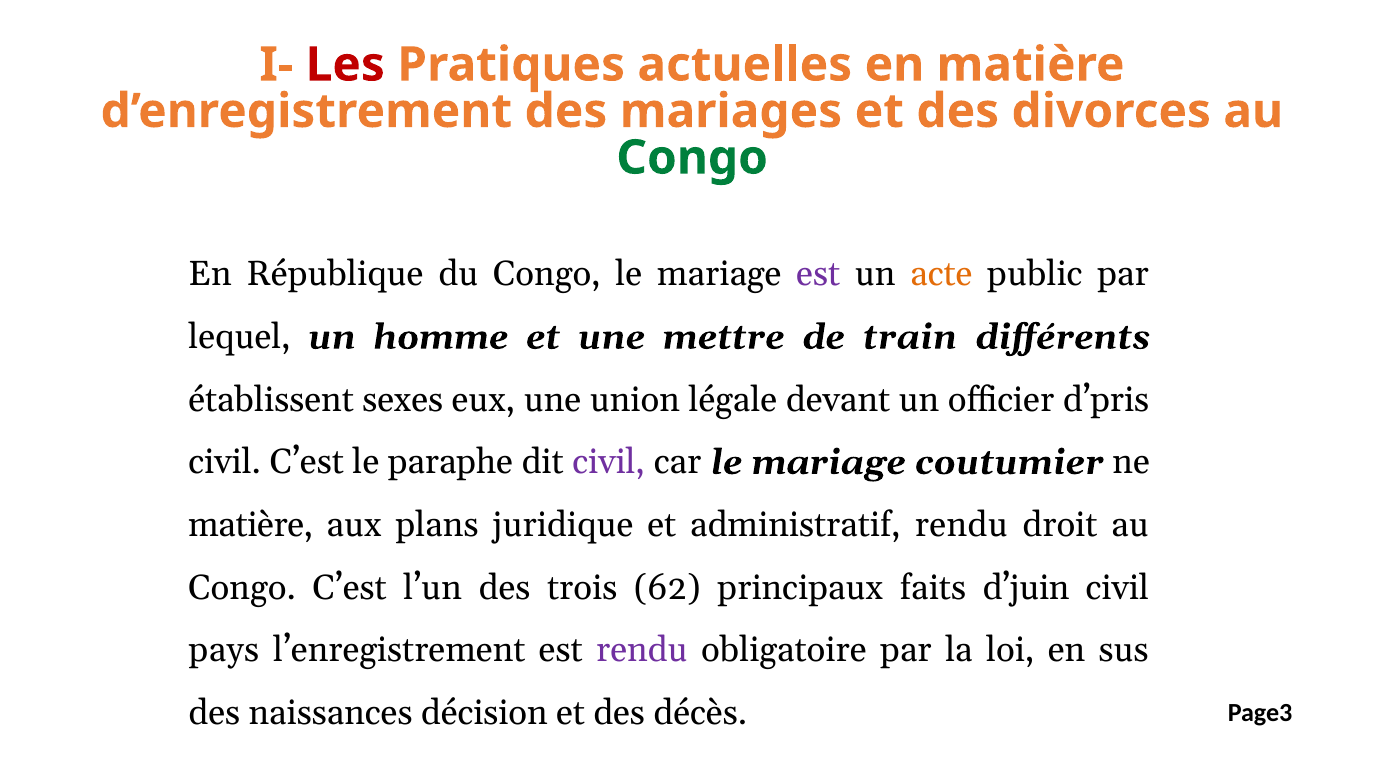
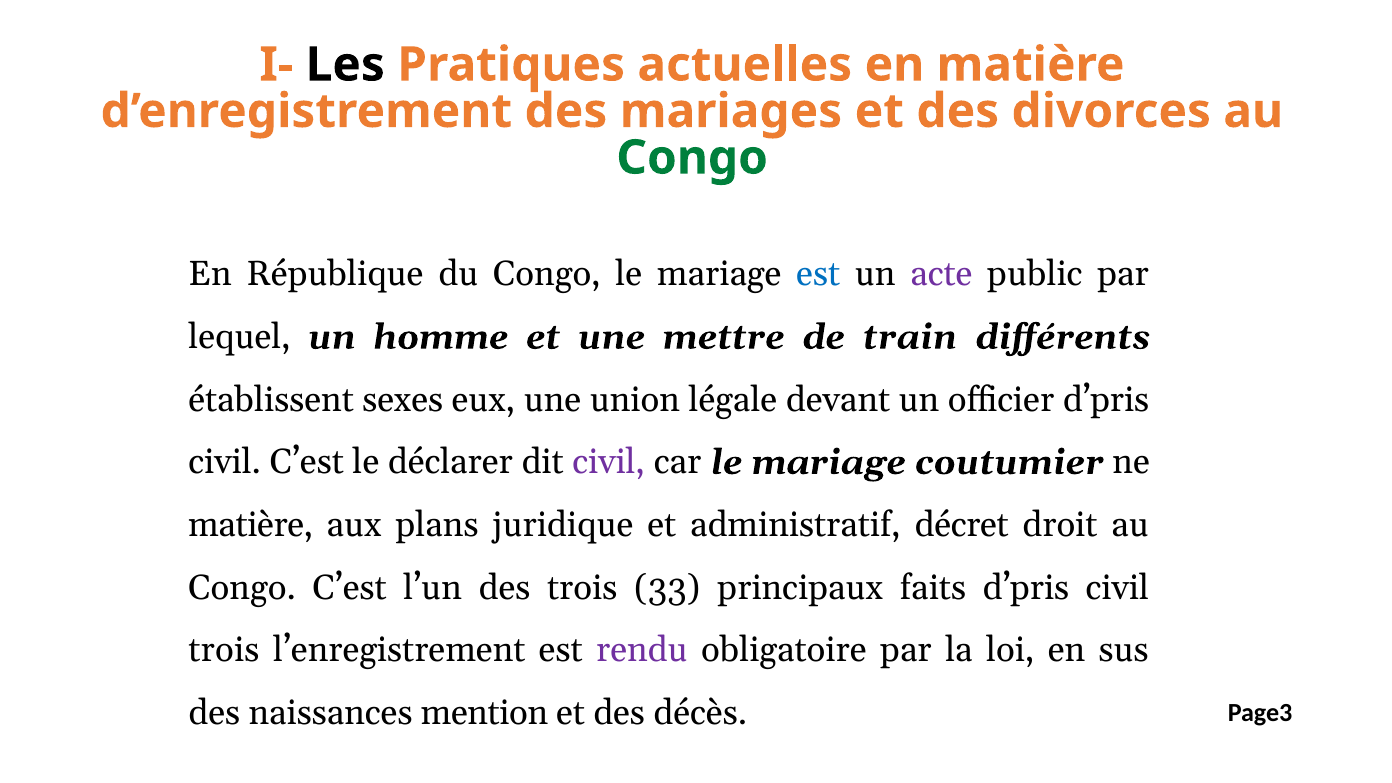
Les colour: red -> black (345, 65)
est colour: purple -> blue (818, 274)
acte colour: orange -> purple (941, 274)
paraphe: paraphe -> déclarer (450, 462)
administratif rendu: rendu -> décret (962, 525)
62: 62 -> 33 (667, 588)
faits d’juin: d’juin -> d’pris (1026, 588)
pays: pays -> trois (224, 650)
décision: décision -> mention (484, 713)
